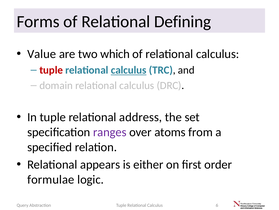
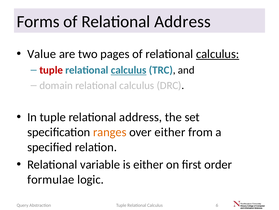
of Relational Defining: Defining -> Address (183, 22)
which: which -> pages (115, 54)
calculus underline: none -> present (218, 54)
ranges colour: purple -> orange (110, 132)
over atoms: atoms -> either (170, 132)
appears: appears -> variable (100, 164)
